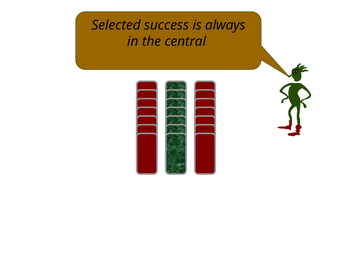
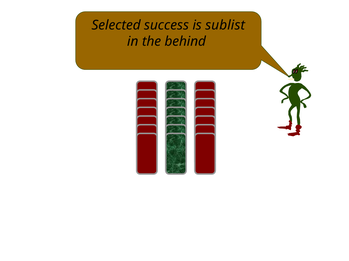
always: always -> sublist (225, 25)
central: central -> behind (185, 42)
